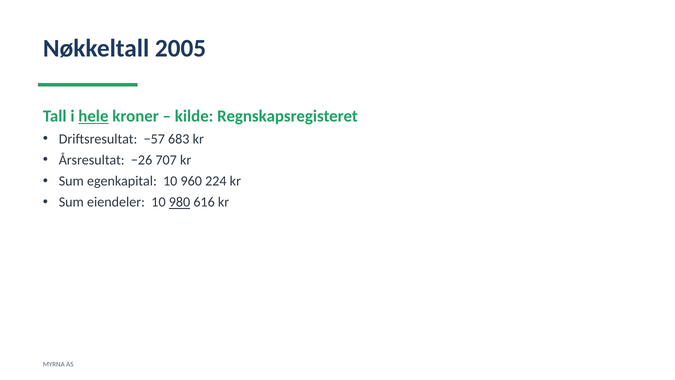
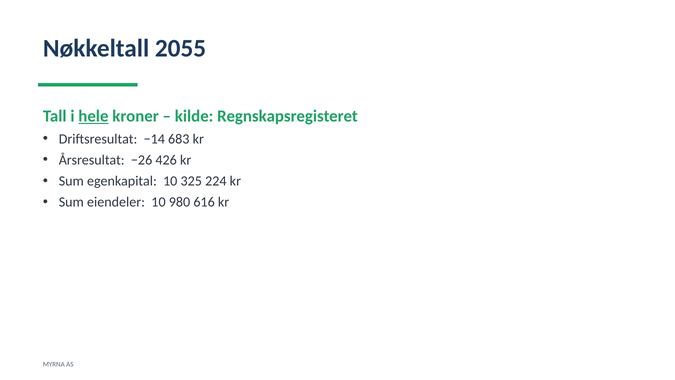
2005: 2005 -> 2055 (181, 48)
−57: −57 -> −14 (154, 139)
707: 707 -> 426 (166, 160)
960: 960 -> 325 (191, 181)
980 underline: present -> none (179, 202)
